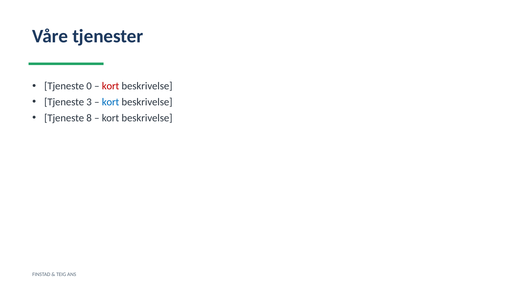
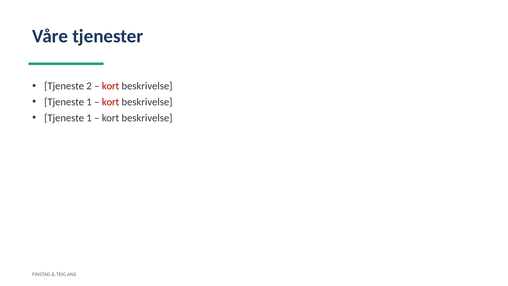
0: 0 -> 2 (89, 86)
3: 3 -> 1 (89, 102)
kort colour: blue -> red (111, 102)
8: 8 -> 1 (89, 118)
